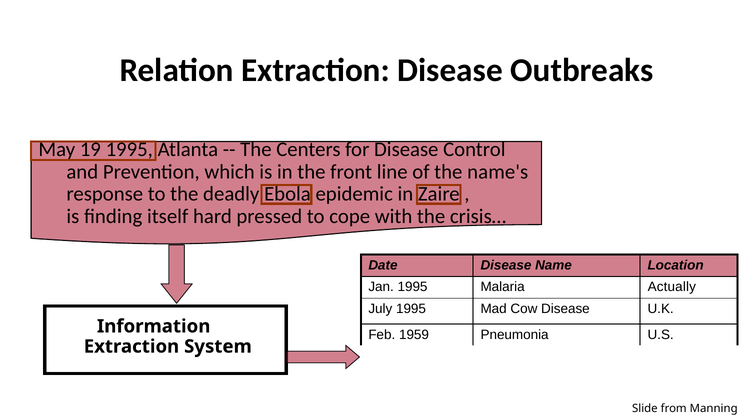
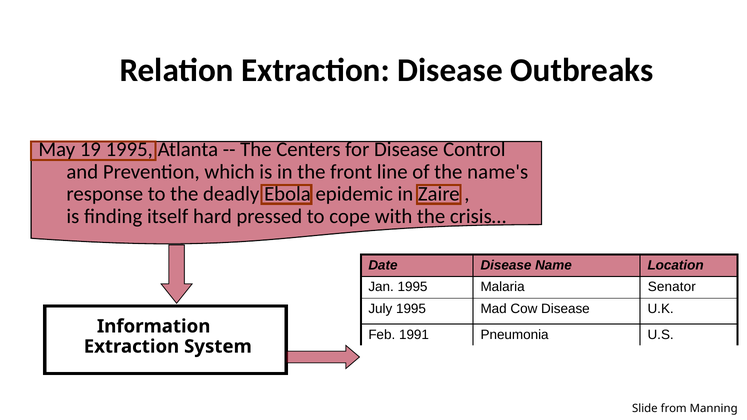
Actually: Actually -> Senator (672, 287)
1959: 1959 -> 1991 (414, 335)
